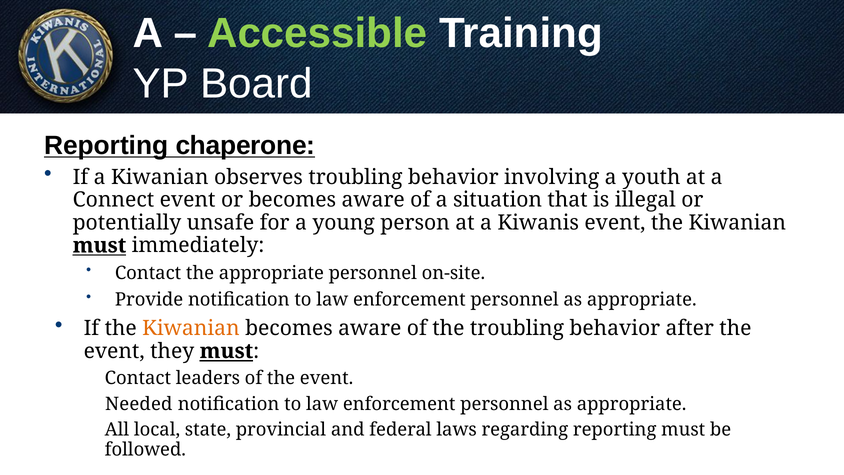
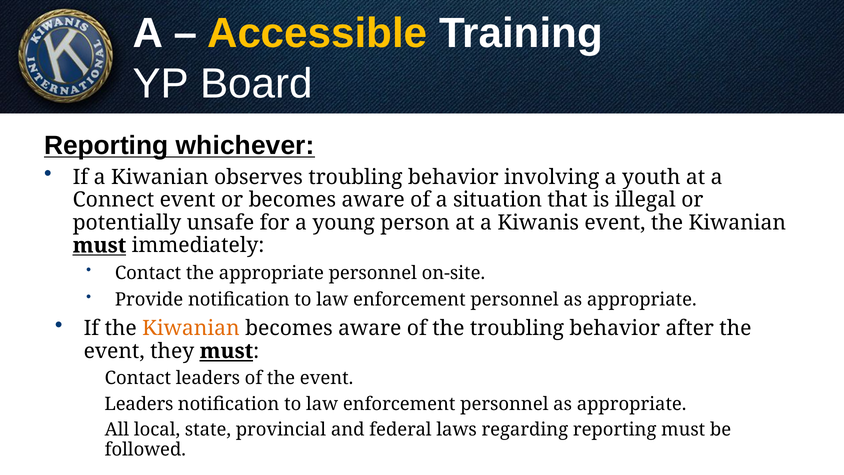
Accessible colour: light green -> yellow (317, 33)
chaperone: chaperone -> whichever (245, 145)
Needed: Needed -> Leaders (139, 404)
